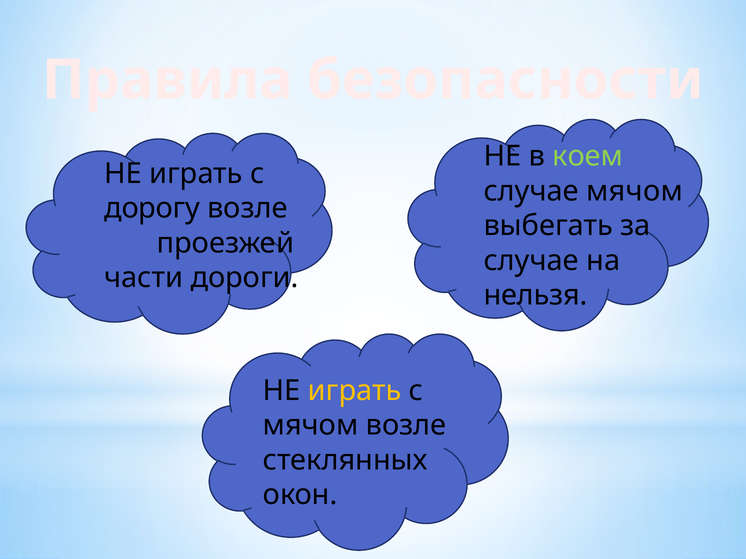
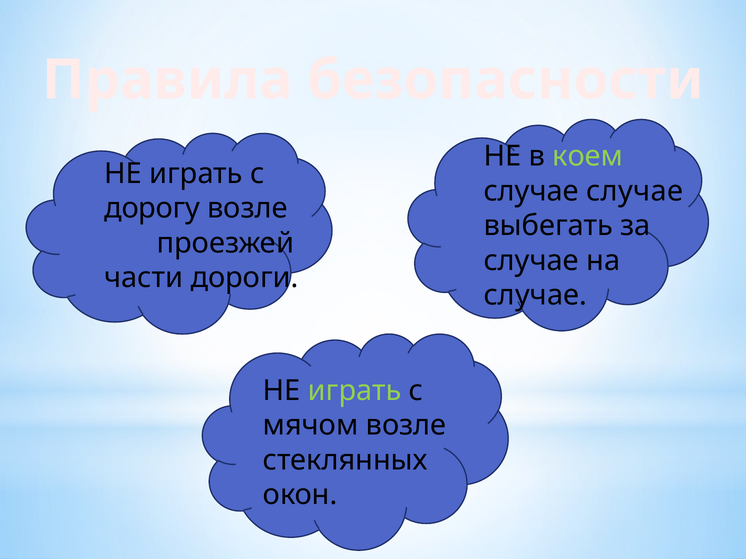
случае мячом: мячом -> случае (635, 191)
нельзя: нельзя -> случае (535, 296)
играть colour: yellow -> light green (355, 391)
